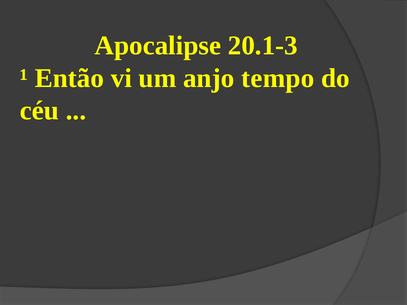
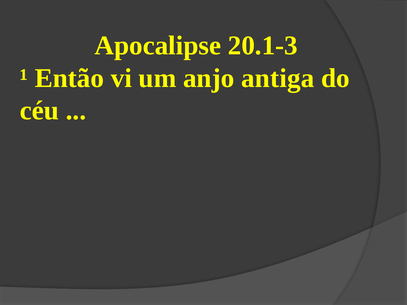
tempo: tempo -> antiga (278, 78)
